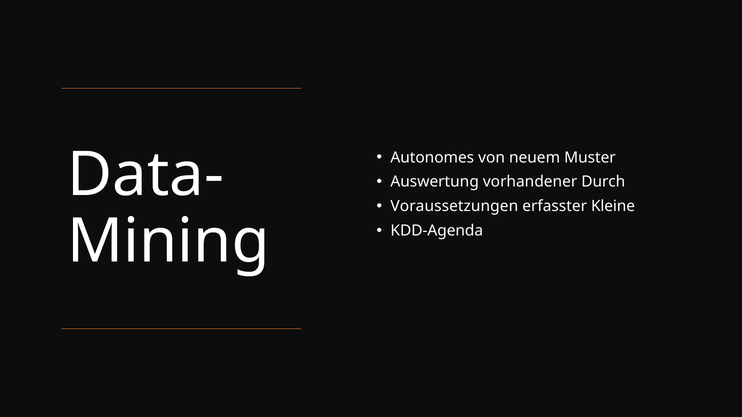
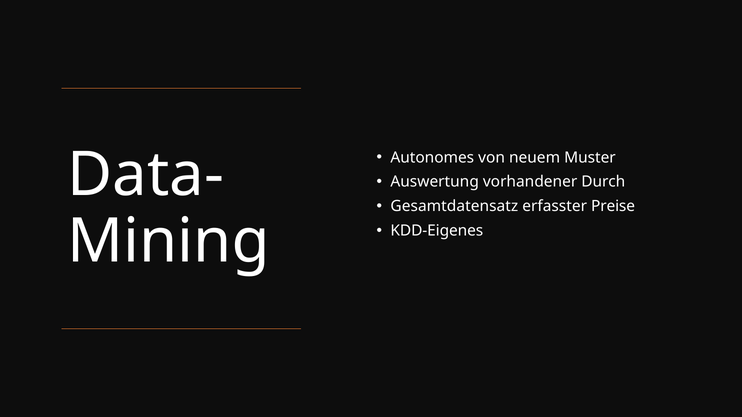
Voraussetzungen: Voraussetzungen -> Gesamtdatensatz (454, 206)
Kleine: Kleine -> Preise (613, 206)
KDD-Agenda: KDD-Agenda -> KDD-Eigenes (437, 231)
